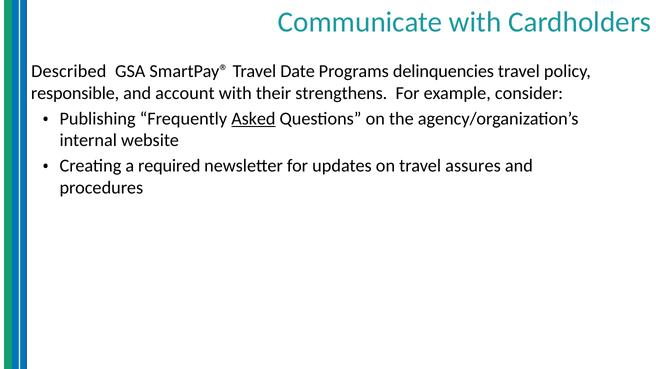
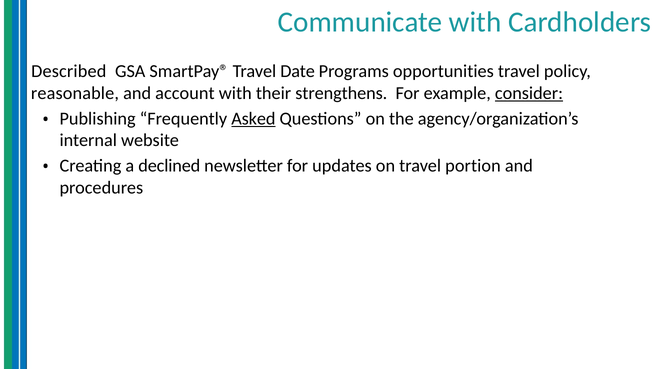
delinquencies: delinquencies -> opportunities (443, 71)
responsible: responsible -> reasonable (75, 93)
consider underline: none -> present (529, 93)
required: required -> declined (169, 166)
assures: assures -> portion (473, 166)
